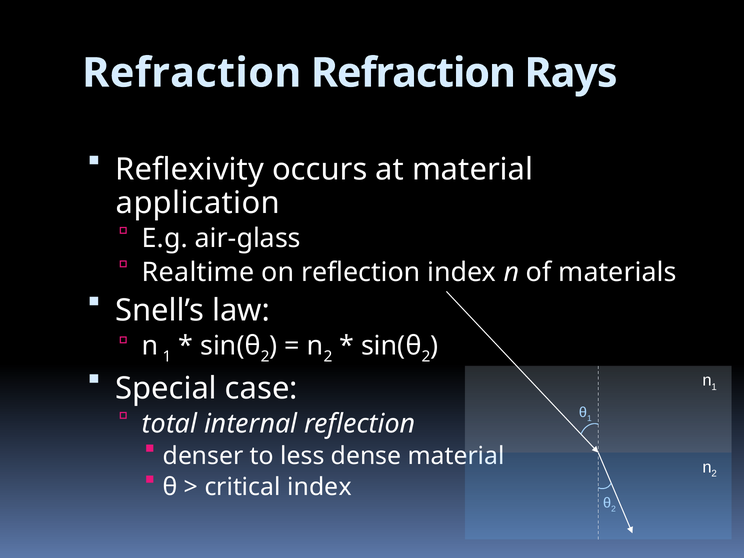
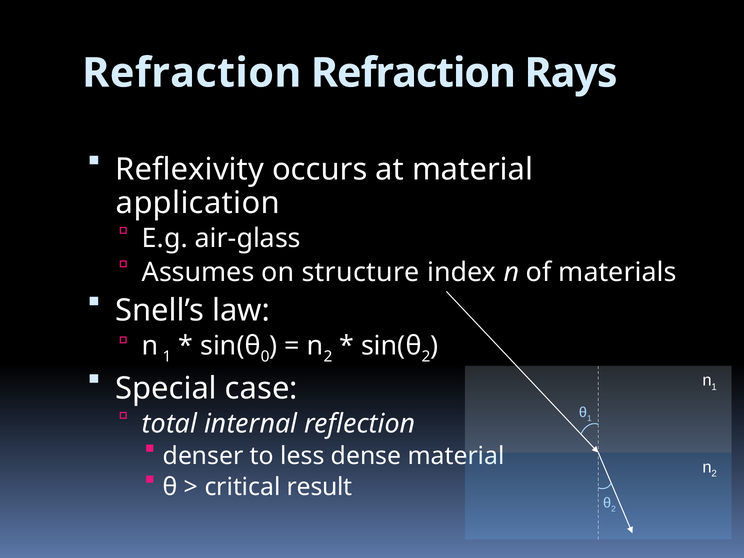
Realtime: Realtime -> Assumes (198, 272)
on reflection: reflection -> structure (361, 272)
2: 2 -> 0 (265, 357)
critical index: index -> result (320, 487)
